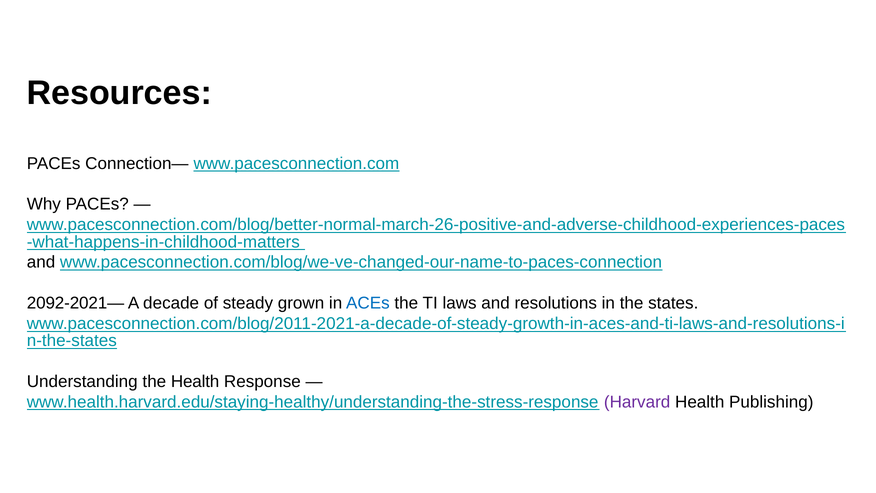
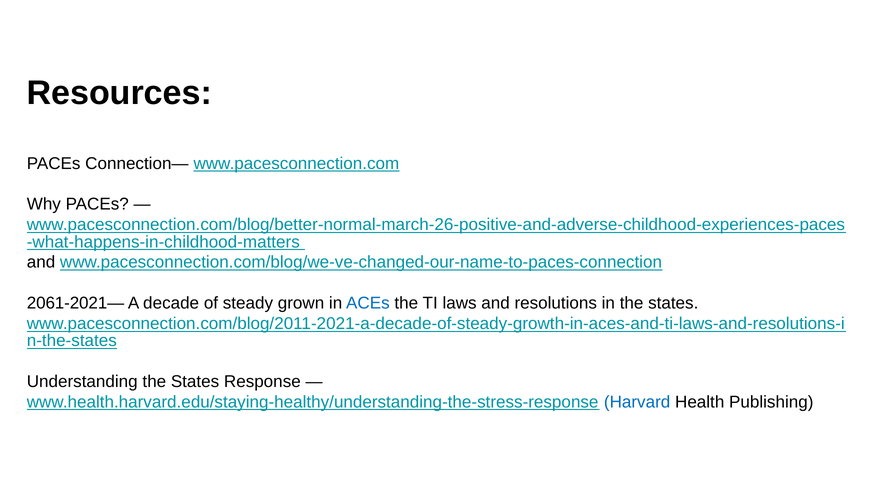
2092-2021—: 2092-2021— -> 2061-2021— (76, 303)
Understanding the Health: Health -> States (195, 382)
Harvard colour: purple -> blue (637, 402)
